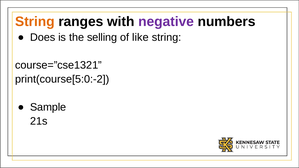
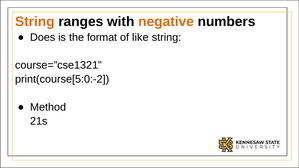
negative colour: purple -> orange (166, 22)
selling: selling -> format (102, 37)
Sample: Sample -> Method (48, 107)
